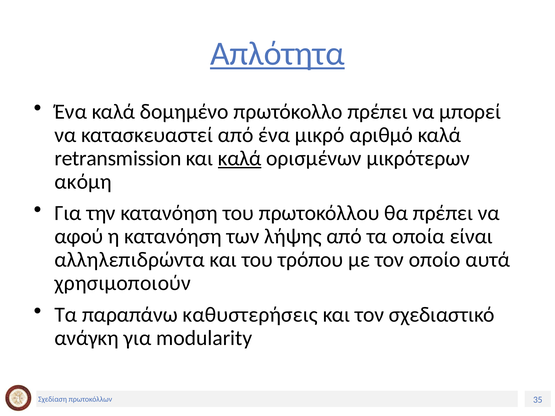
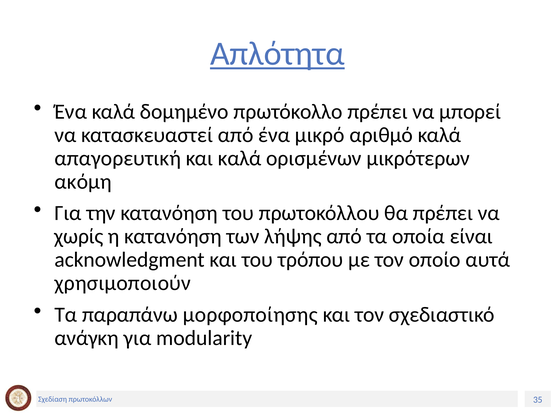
retransmission: retransmission -> απαγορευτική (118, 158)
καλά underline: present -> none (240, 158)
αφού: αφού -> χωρίς (79, 237)
αλληλεπιδρώντα: αλληλεπιδρώντα -> acknowledgment (130, 260)
καθυστερήσεις: καθυστερήσεις -> μορφοποίησης (250, 315)
